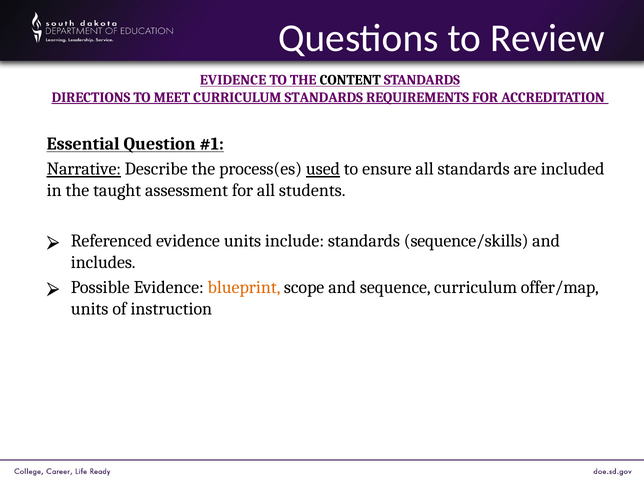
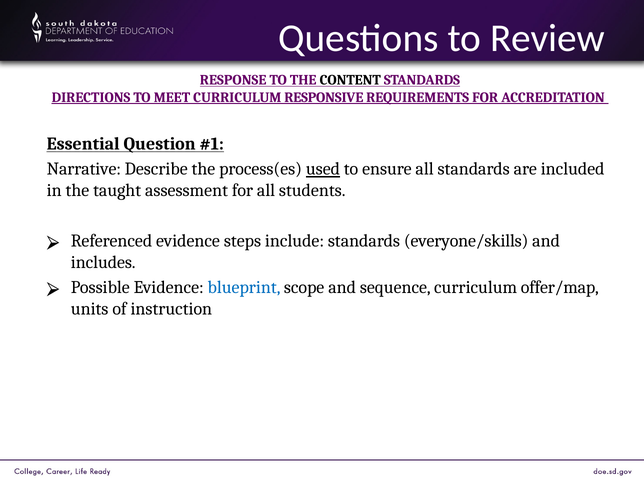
EVIDENCE: EVIDENCE -> RESPONSE (233, 80)
CURRICULUM STANDARDS: STANDARDS -> RESPONSIVE (324, 97)
Narrative underline: present -> none (84, 169)
evidence units: units -> steps (242, 241)
sequence/skills: sequence/skills -> everyone/skills (466, 241)
blueprint colour: orange -> blue (244, 287)
